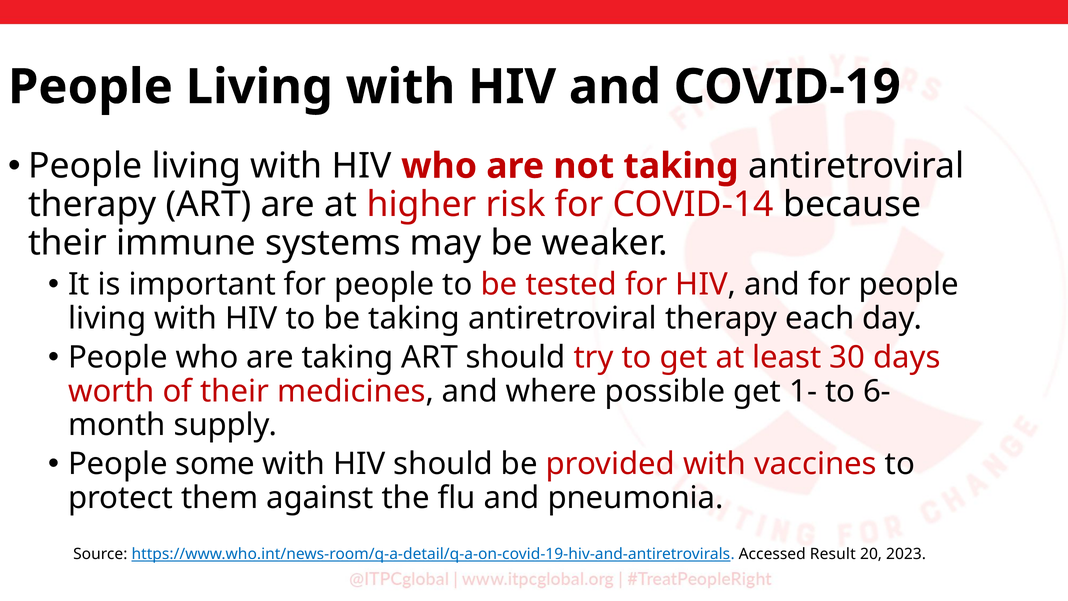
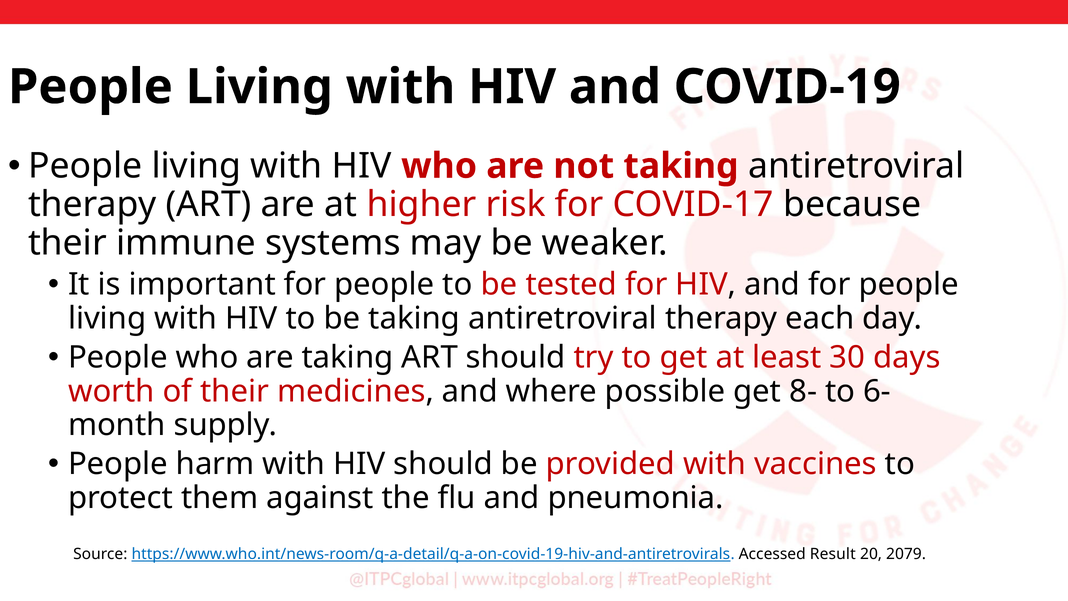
COVID-14: COVID-14 -> COVID-17 (693, 204)
1-: 1- -> 8- (803, 391)
some: some -> harm (215, 464)
2023: 2023 -> 2079 (906, 554)
